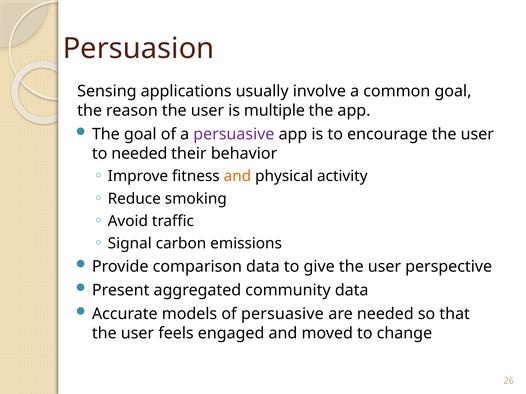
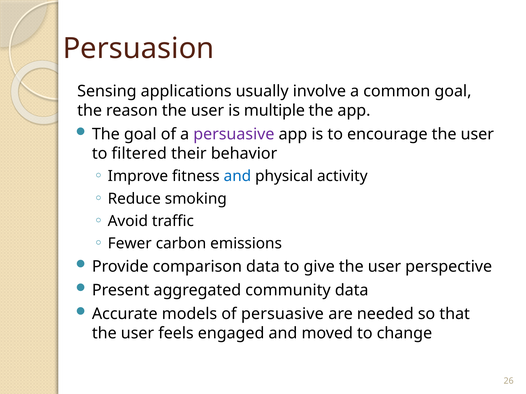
to needed: needed -> filtered (139, 154)
and colour: orange -> blue (237, 176)
Signal: Signal -> Fewer (130, 244)
